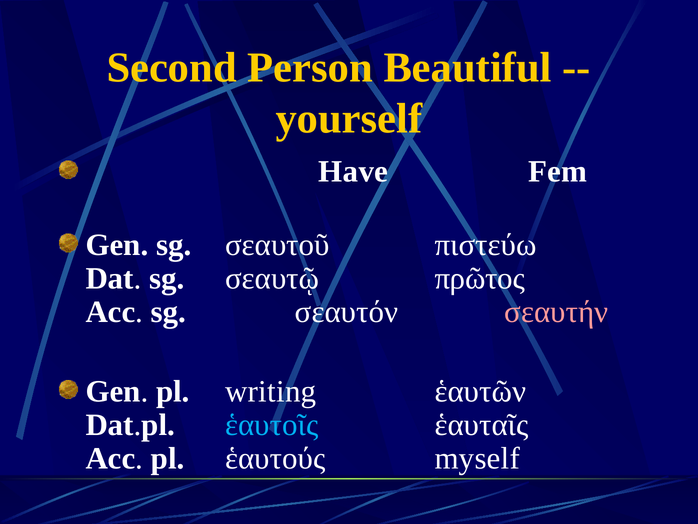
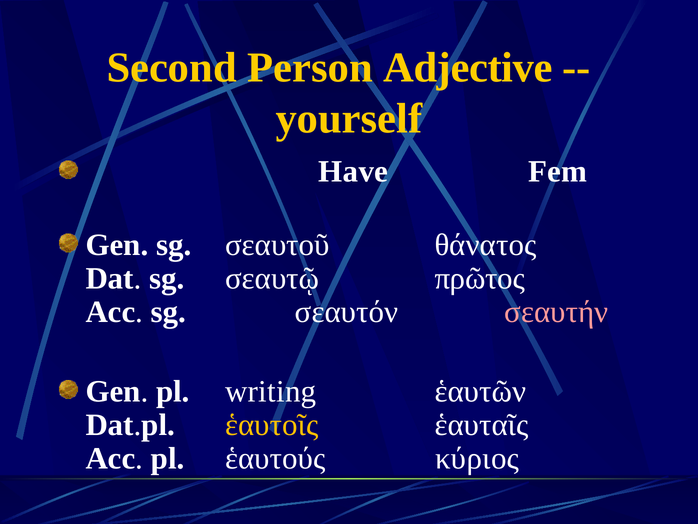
Beautiful: Beautiful -> Adjective (468, 68)
πιστεύω: πιστεύω -> θάνατος (486, 245)
ἑαυτοῖς colour: light blue -> yellow (272, 425)
myself: myself -> κύριος (477, 458)
